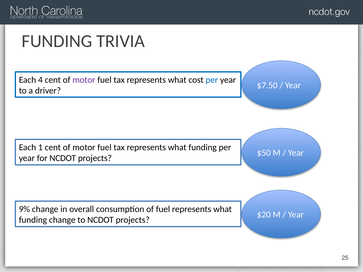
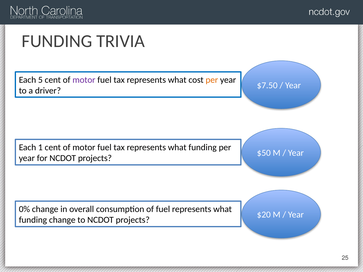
4: 4 -> 5 (40, 80)
per colour: blue -> orange (212, 80)
9%: 9% -> 0% (24, 209)
